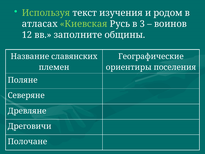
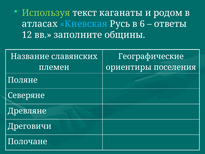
изучения: изучения -> каганаты (121, 13)
Киевская colour: light green -> light blue (84, 24)
3: 3 -> 6 (142, 24)
воинов: воинов -> ответы (170, 24)
